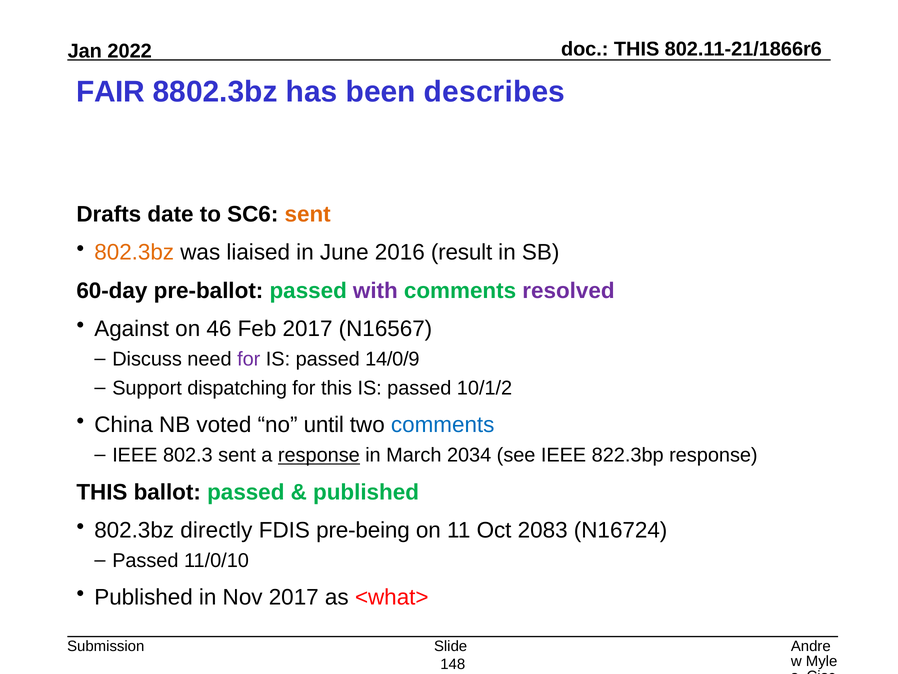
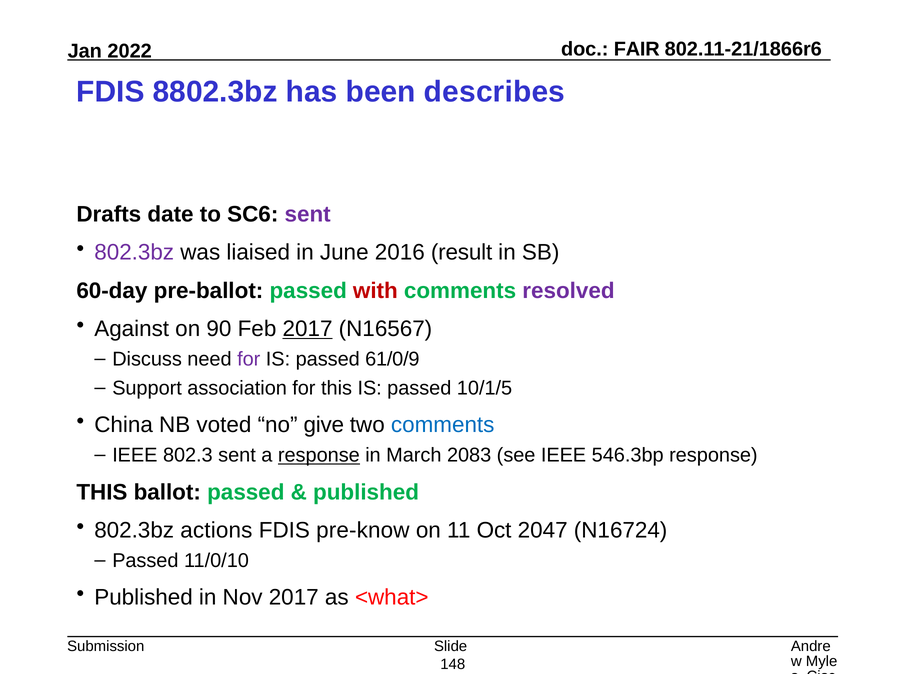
THIS: THIS -> FAIR (637, 49)
FAIR: FAIR -> FDIS (110, 92)
sent colour: orange -> purple (308, 214)
802.3bz colour: orange -> purple (134, 252)
with colour: purple -> red (375, 290)
46: 46 -> 90 (219, 329)
2017 underline: none -> present (308, 329)
14/0/9: 14/0/9 -> 61/0/9 (392, 359)
dispatching: dispatching -> association (237, 388)
10/1/2: 10/1/2 -> 10/1/5 (485, 388)
until: until -> give (324, 425)
2034: 2034 -> 2083 (469, 455)
822.3bp: 822.3bp -> 546.3bp (628, 455)
directly: directly -> actions (216, 530)
pre-being: pre-being -> pre-know (363, 530)
2083: 2083 -> 2047 (543, 530)
